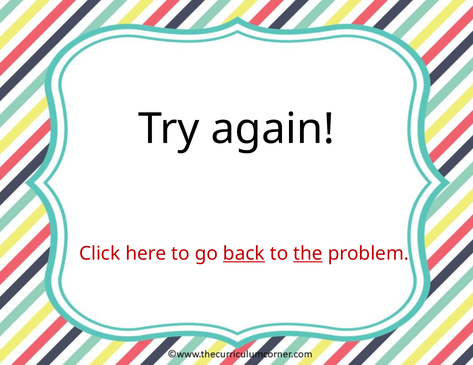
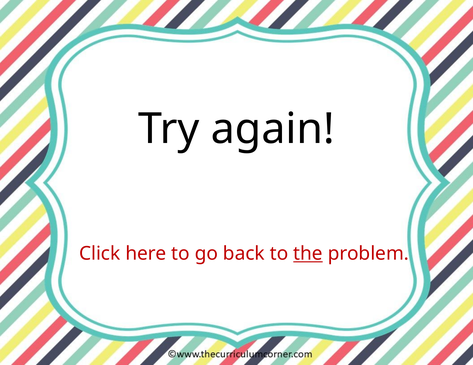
back underline: present -> none (244, 254)
